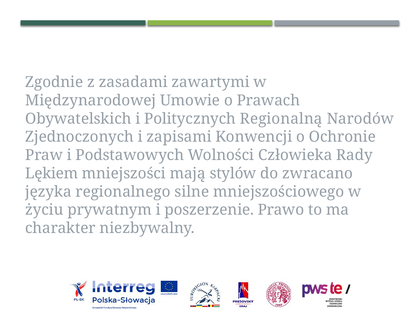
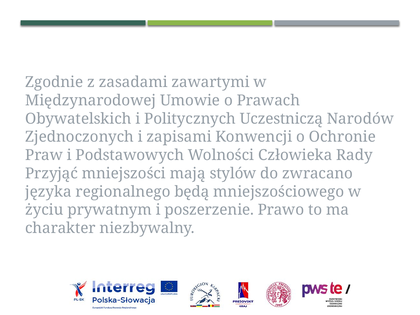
Regionalną: Regionalną -> Uczestniczą (281, 119)
Lękiem: Lękiem -> Przyjąć (52, 173)
silne: silne -> będą (192, 192)
